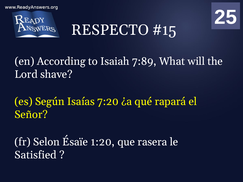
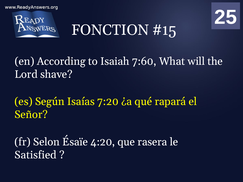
RESPECTO: RESPECTO -> FONCTION (110, 30)
7:89: 7:89 -> 7:60 (144, 61)
1:20: 1:20 -> 4:20 (103, 142)
